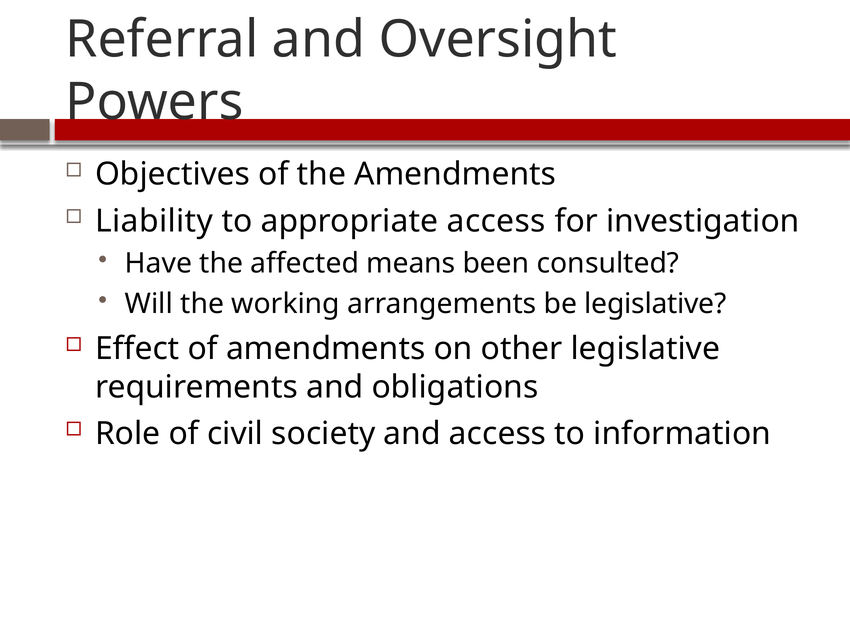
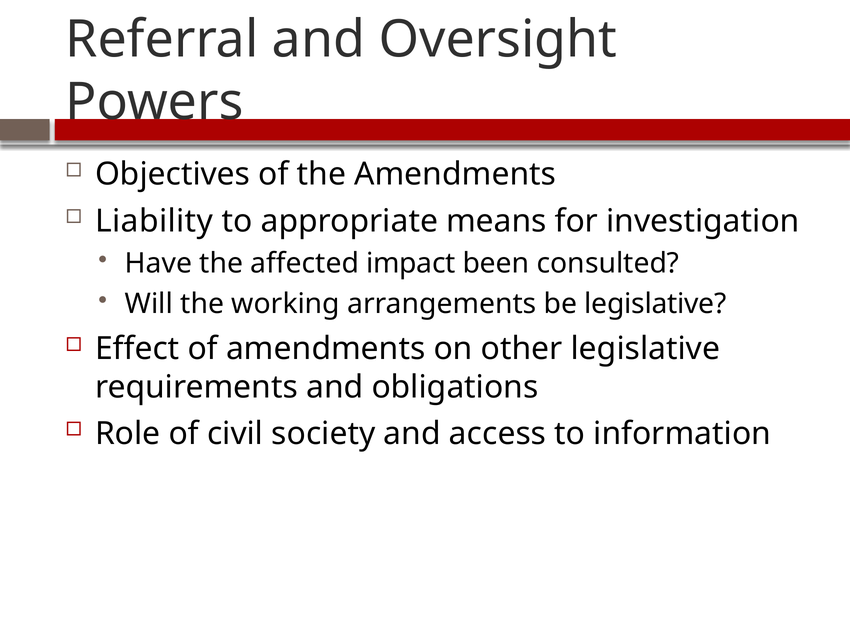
appropriate access: access -> means (496, 221)
means: means -> impact (411, 263)
